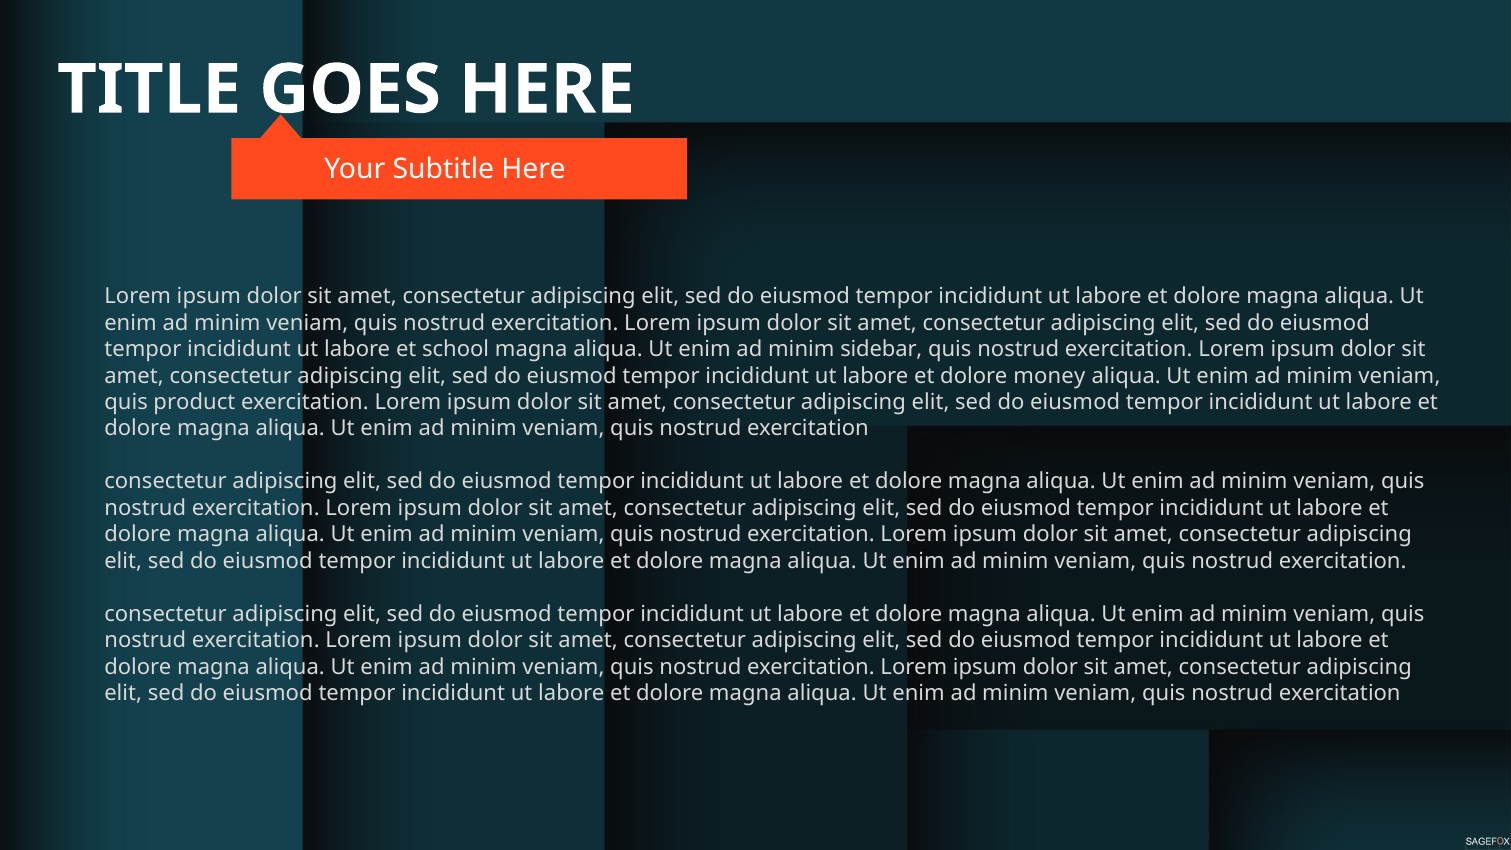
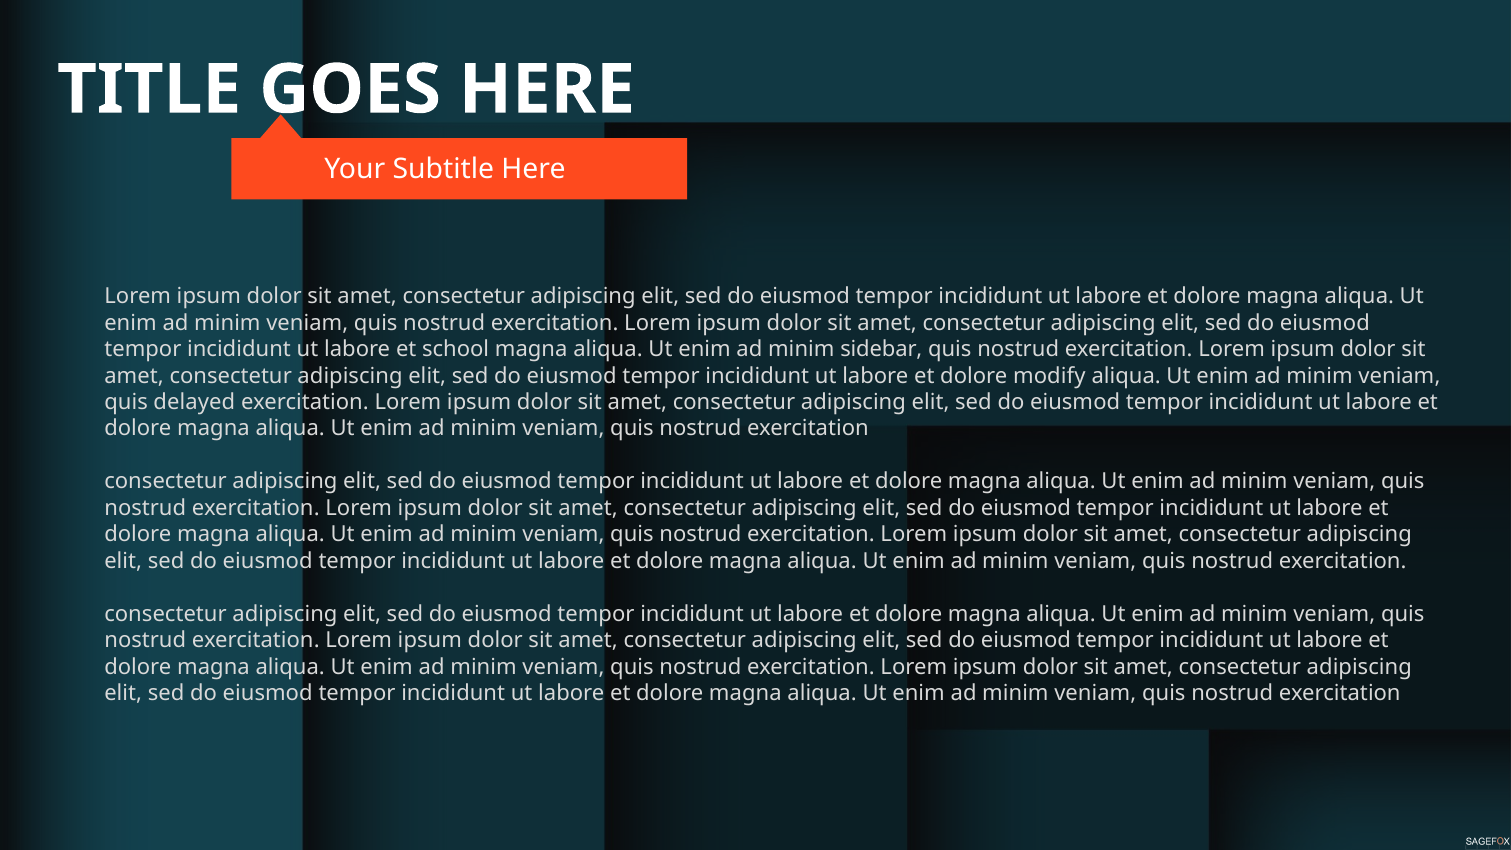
money: money -> modify (1049, 376)
product: product -> delayed (194, 402)
